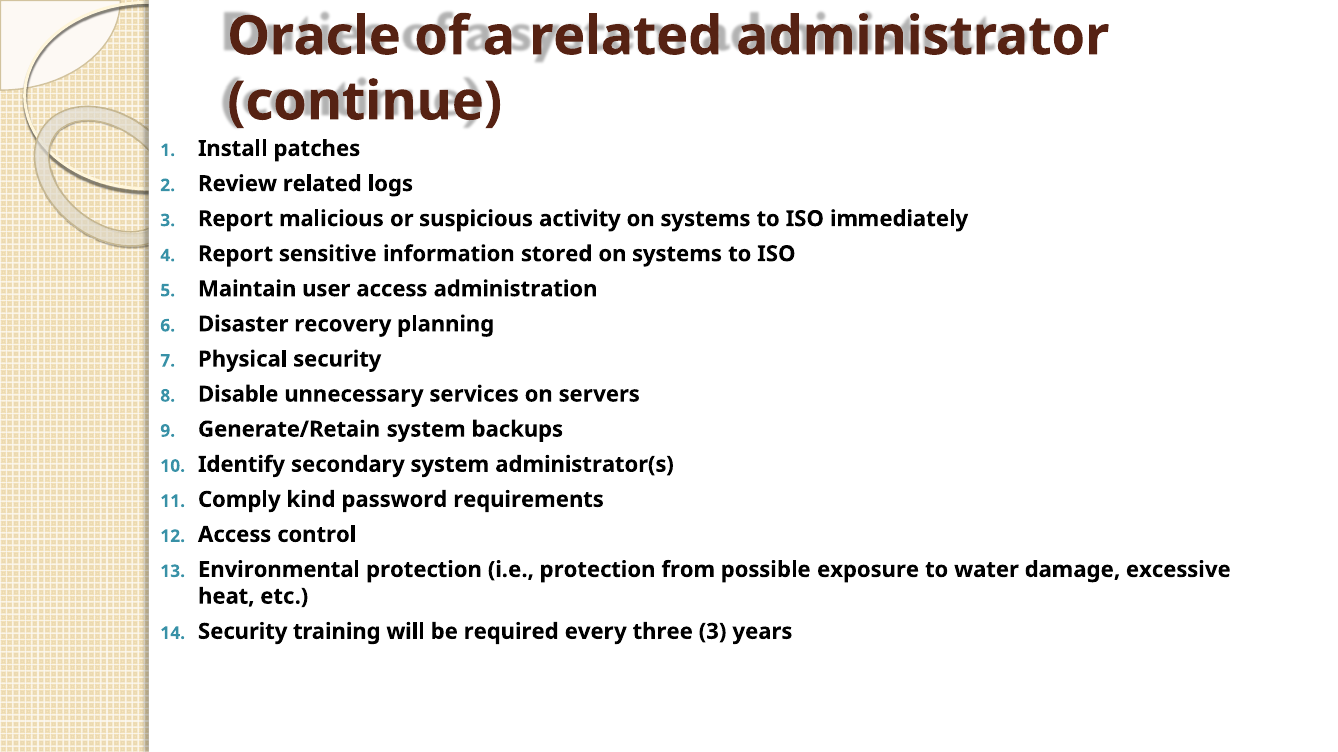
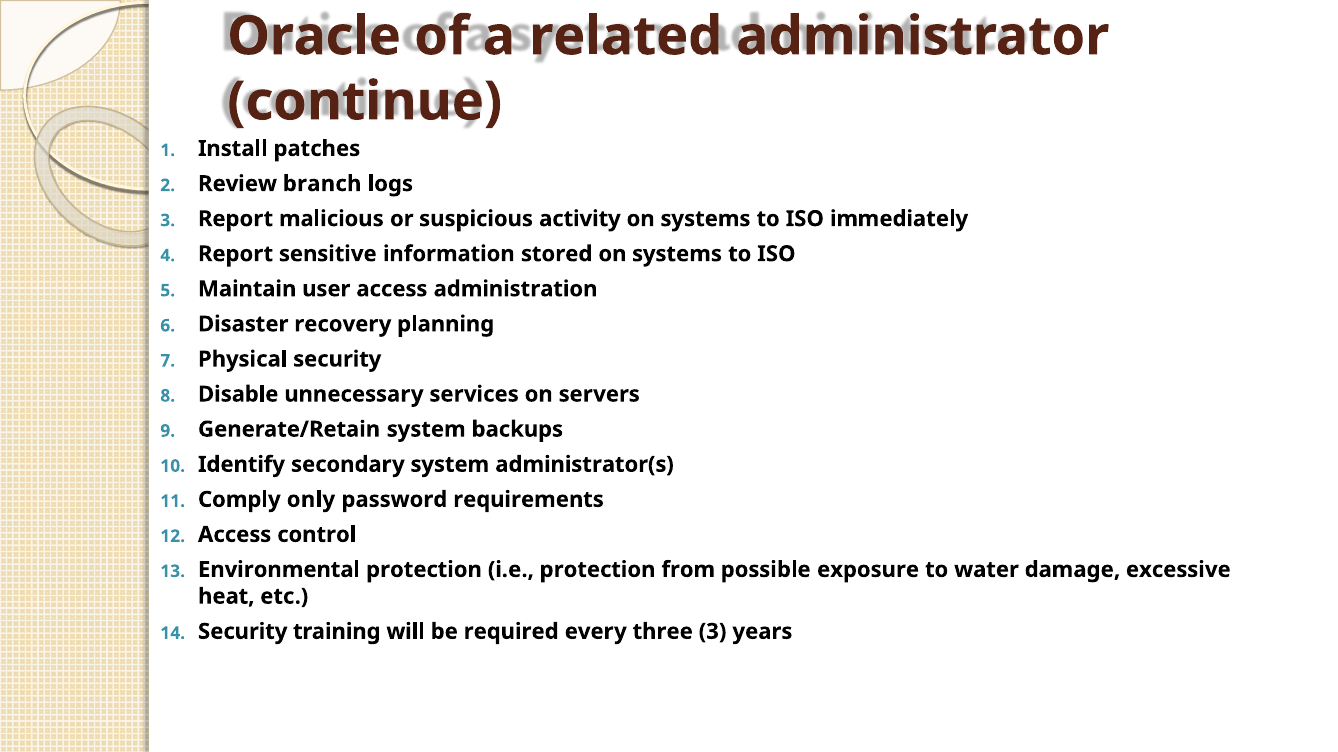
Review related: related -> branch (322, 184)
kind: kind -> only (311, 500)
